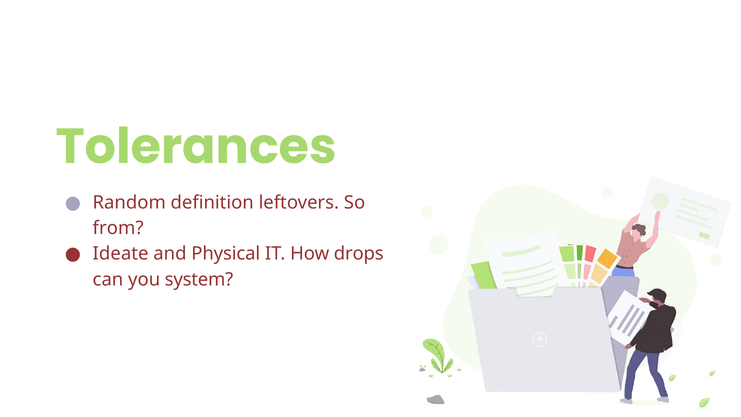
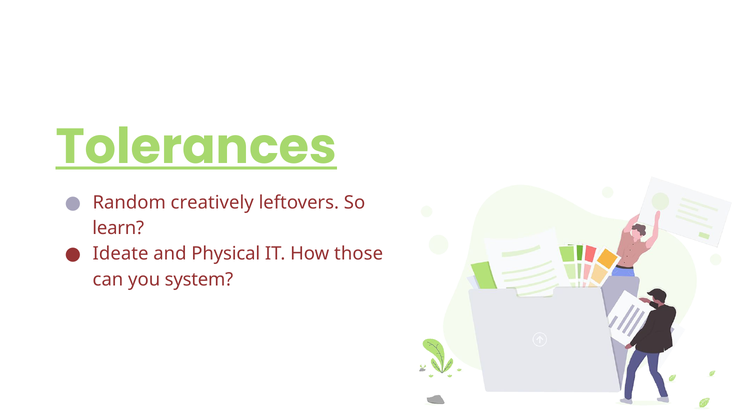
Tolerances underline: none -> present (196, 147)
definition: definition -> creatively (212, 203)
from: from -> learn (118, 228)
drops: drops -> those (359, 254)
